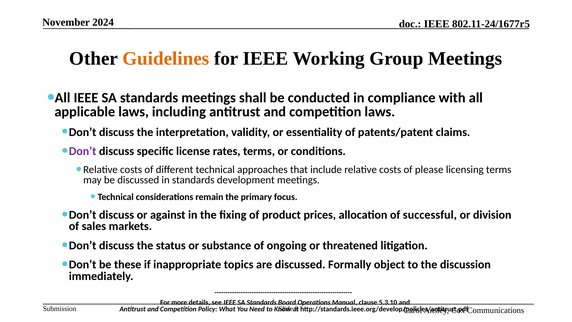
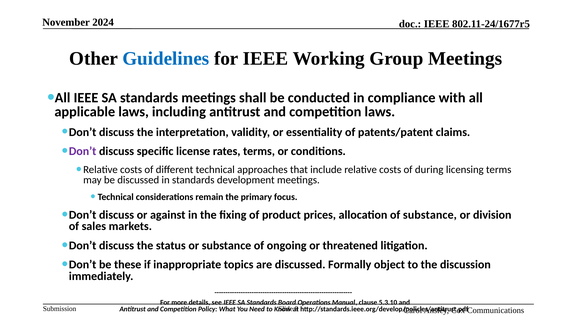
Guidelines colour: orange -> blue (166, 58)
please: please -> during (429, 170)
of successful: successful -> substance (430, 215)
